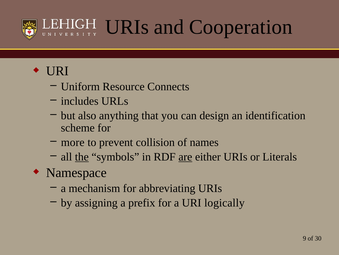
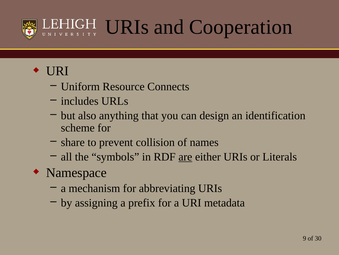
more: more -> share (73, 142)
the underline: present -> none (82, 156)
logically: logically -> metadata (225, 202)
